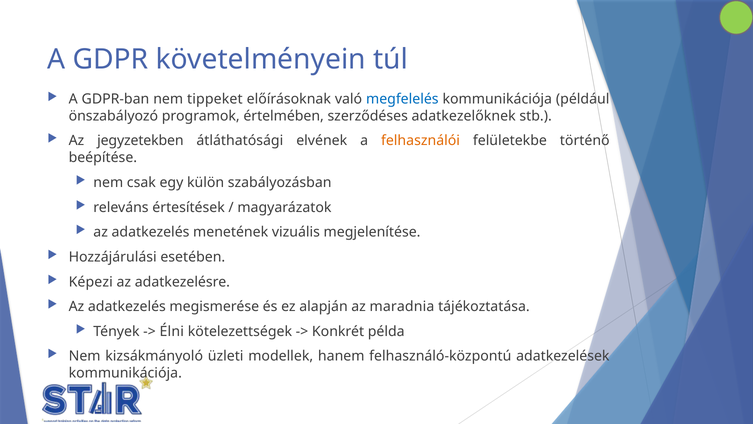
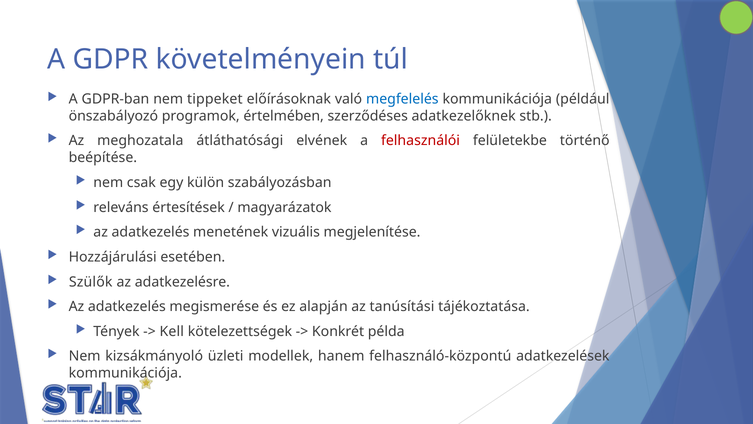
jegyzetekben: jegyzetekben -> meghozatala (140, 141)
felhasználói colour: orange -> red (421, 141)
Képezi: Képezi -> Szülők (91, 282)
maradnia: maradnia -> tanúsítási (402, 306)
Élni: Élni -> Kell (172, 331)
